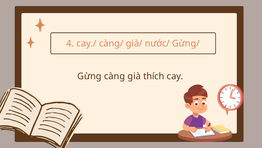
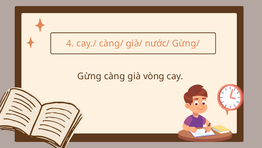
thích: thích -> vòng (154, 76)
